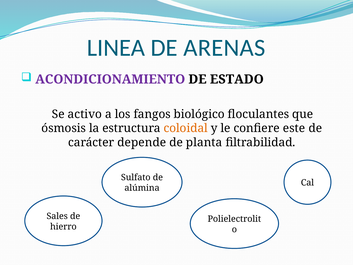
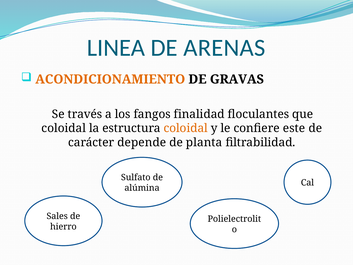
ACONDICIONAMIENTO colour: purple -> orange (110, 79)
ESTADO: ESTADO -> GRAVAS (237, 79)
activo: activo -> través (85, 114)
biológico: biológico -> finalidad (199, 114)
ósmosis: ósmosis -> coloidal (64, 128)
